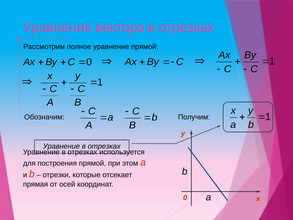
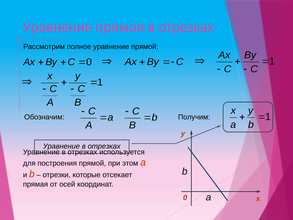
Уравнение вектора: вектора -> прямая (120, 28)
